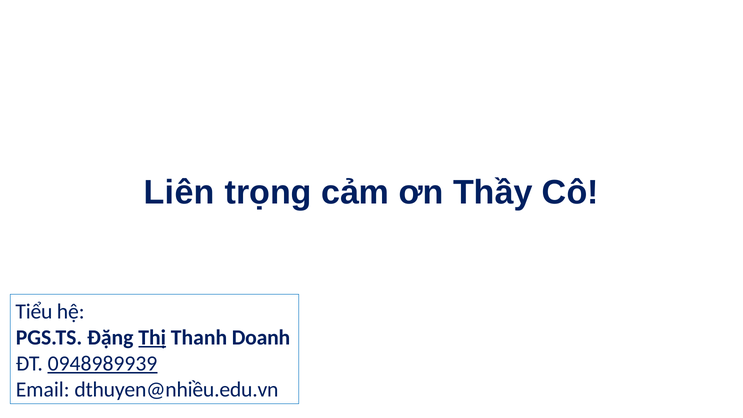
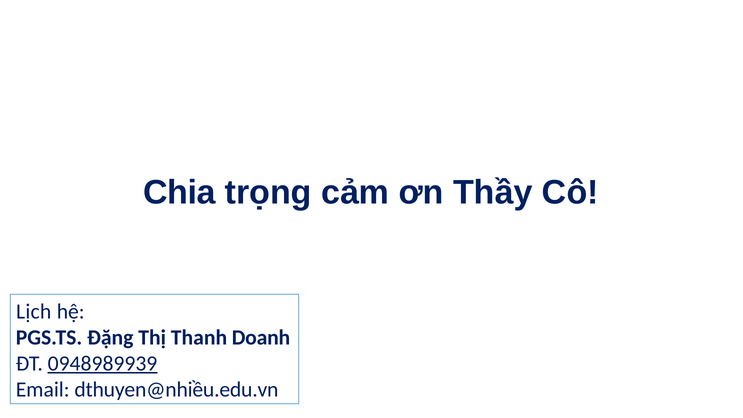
Liên: Liên -> Chia (180, 193)
Tiểu: Tiểu -> Lịch (34, 311)
Thị underline: present -> none (152, 337)
